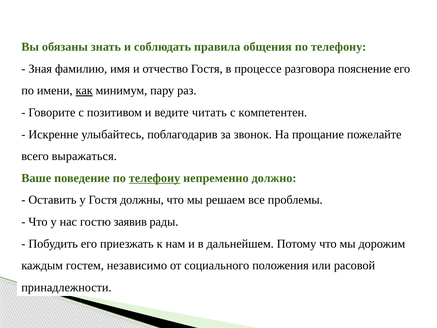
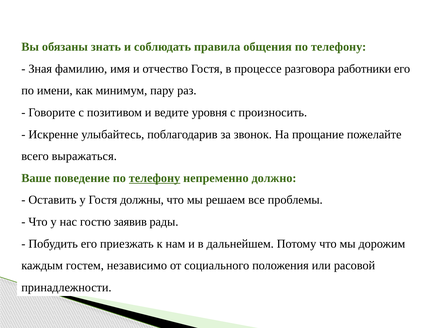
пояснение: пояснение -> работники (365, 69)
как underline: present -> none (84, 91)
читать: читать -> уровня (209, 112)
компетентен: компетентен -> произносить (273, 112)
